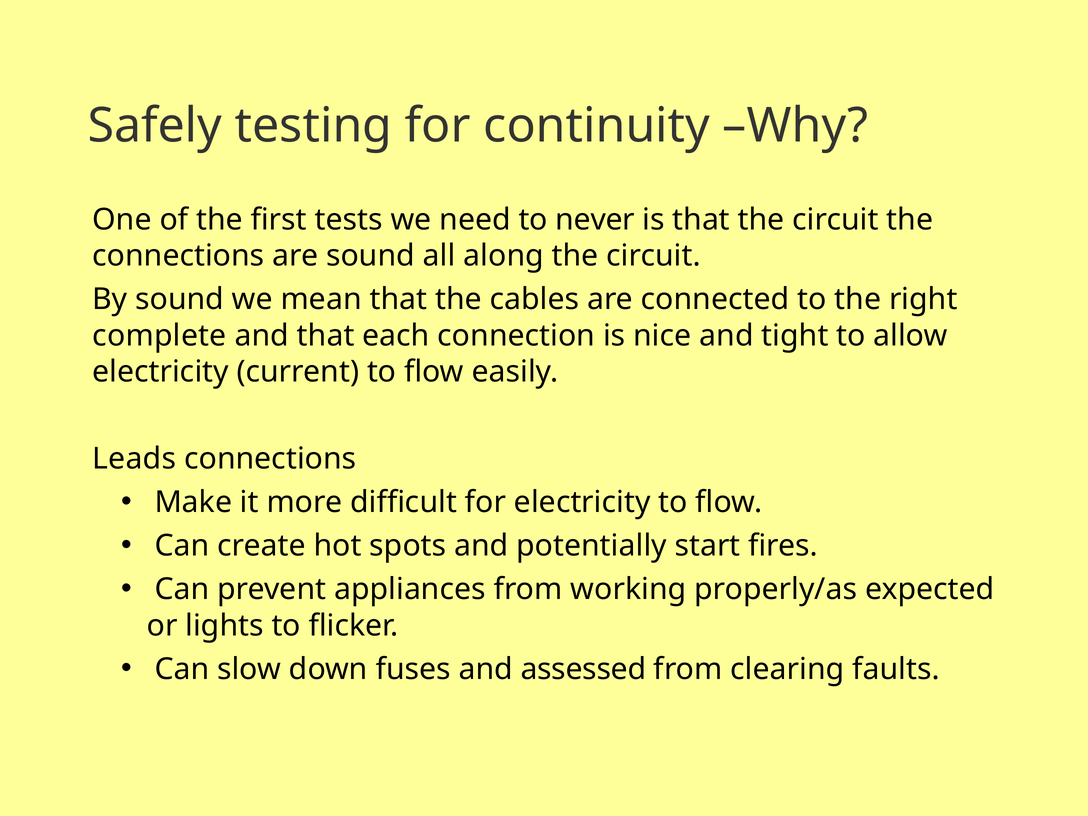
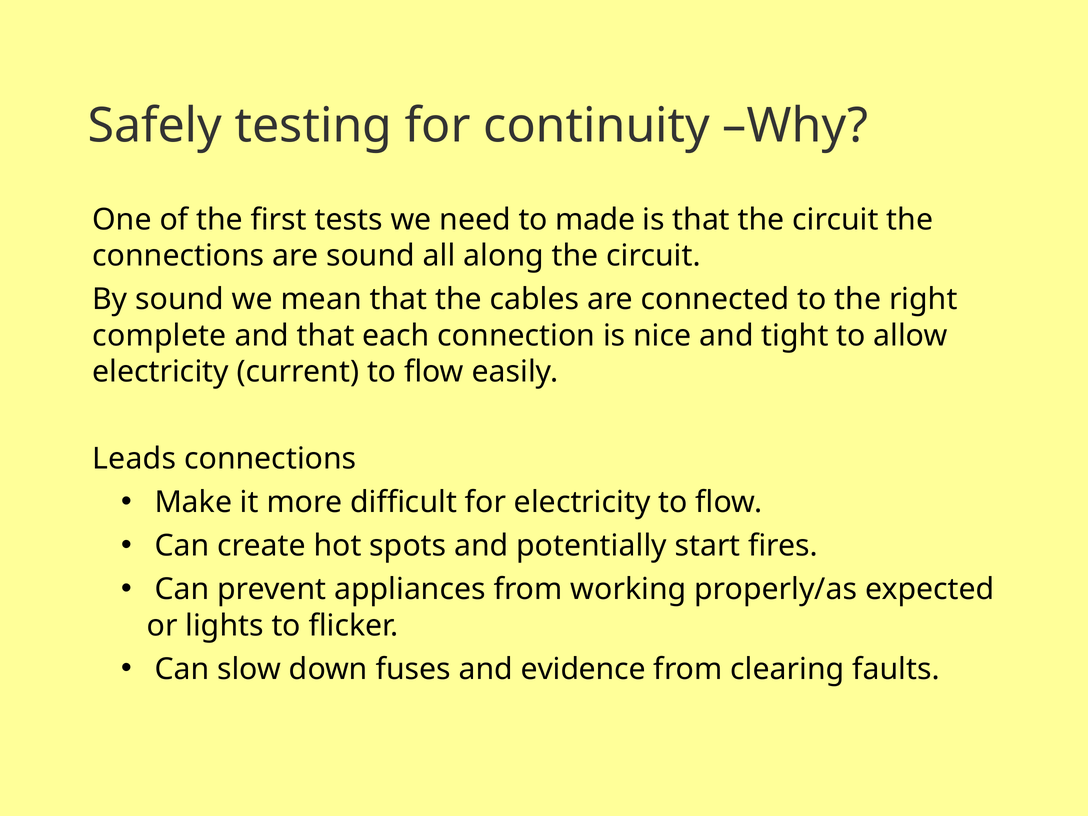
never: never -> made (595, 220)
assessed: assessed -> evidence (583, 669)
